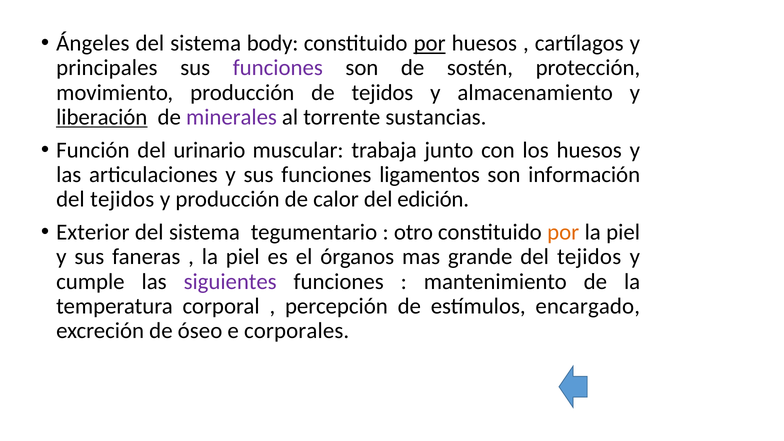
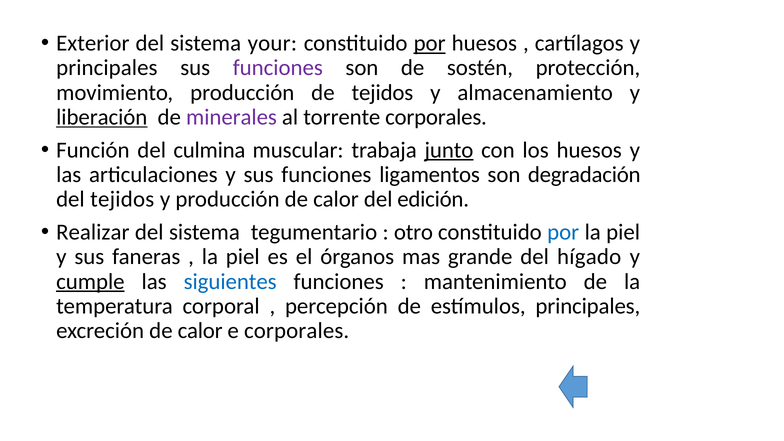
Ángeles: Ángeles -> Exterior (93, 43)
body: body -> your (272, 43)
torrente sustancias: sustancias -> corporales (436, 117)
urinario: urinario -> culmina (209, 150)
junto underline: none -> present (449, 150)
información: información -> degradación (584, 175)
Exterior: Exterior -> Realizar (93, 232)
por colour: orange -> blue (563, 232)
grande del tejidos: tejidos -> hígado (589, 257)
cumple underline: none -> present (90, 281)
siguientes colour: purple -> blue (230, 281)
estímulos encargado: encargado -> principales (588, 306)
excreción de óseo: óseo -> calor (200, 331)
